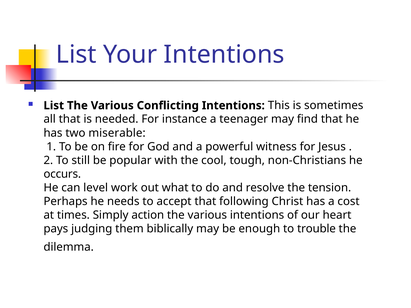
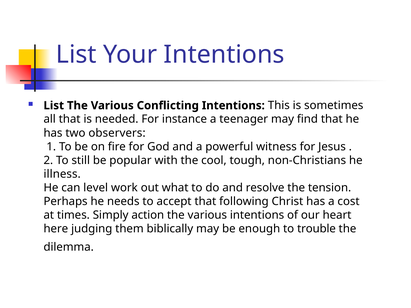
miserable: miserable -> observers (117, 133)
occurs: occurs -> illness (62, 174)
pays: pays -> here (56, 229)
